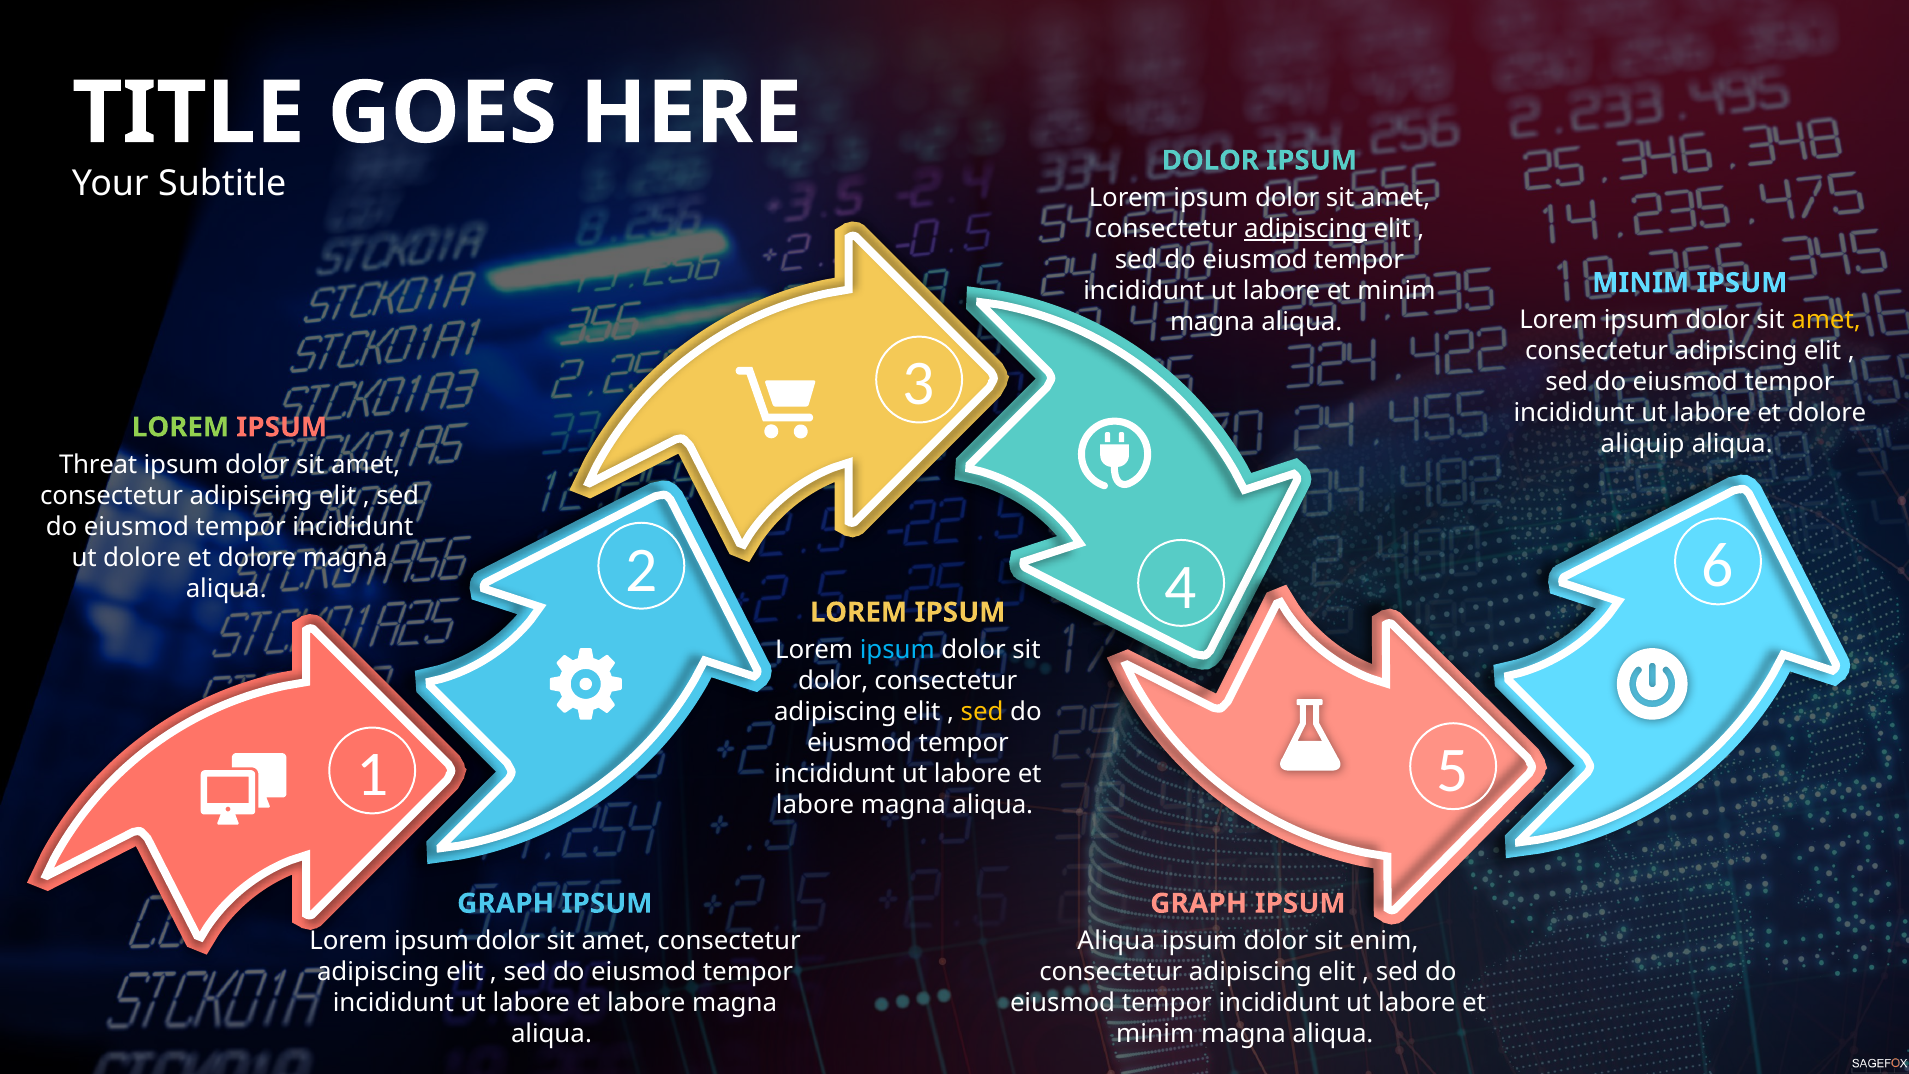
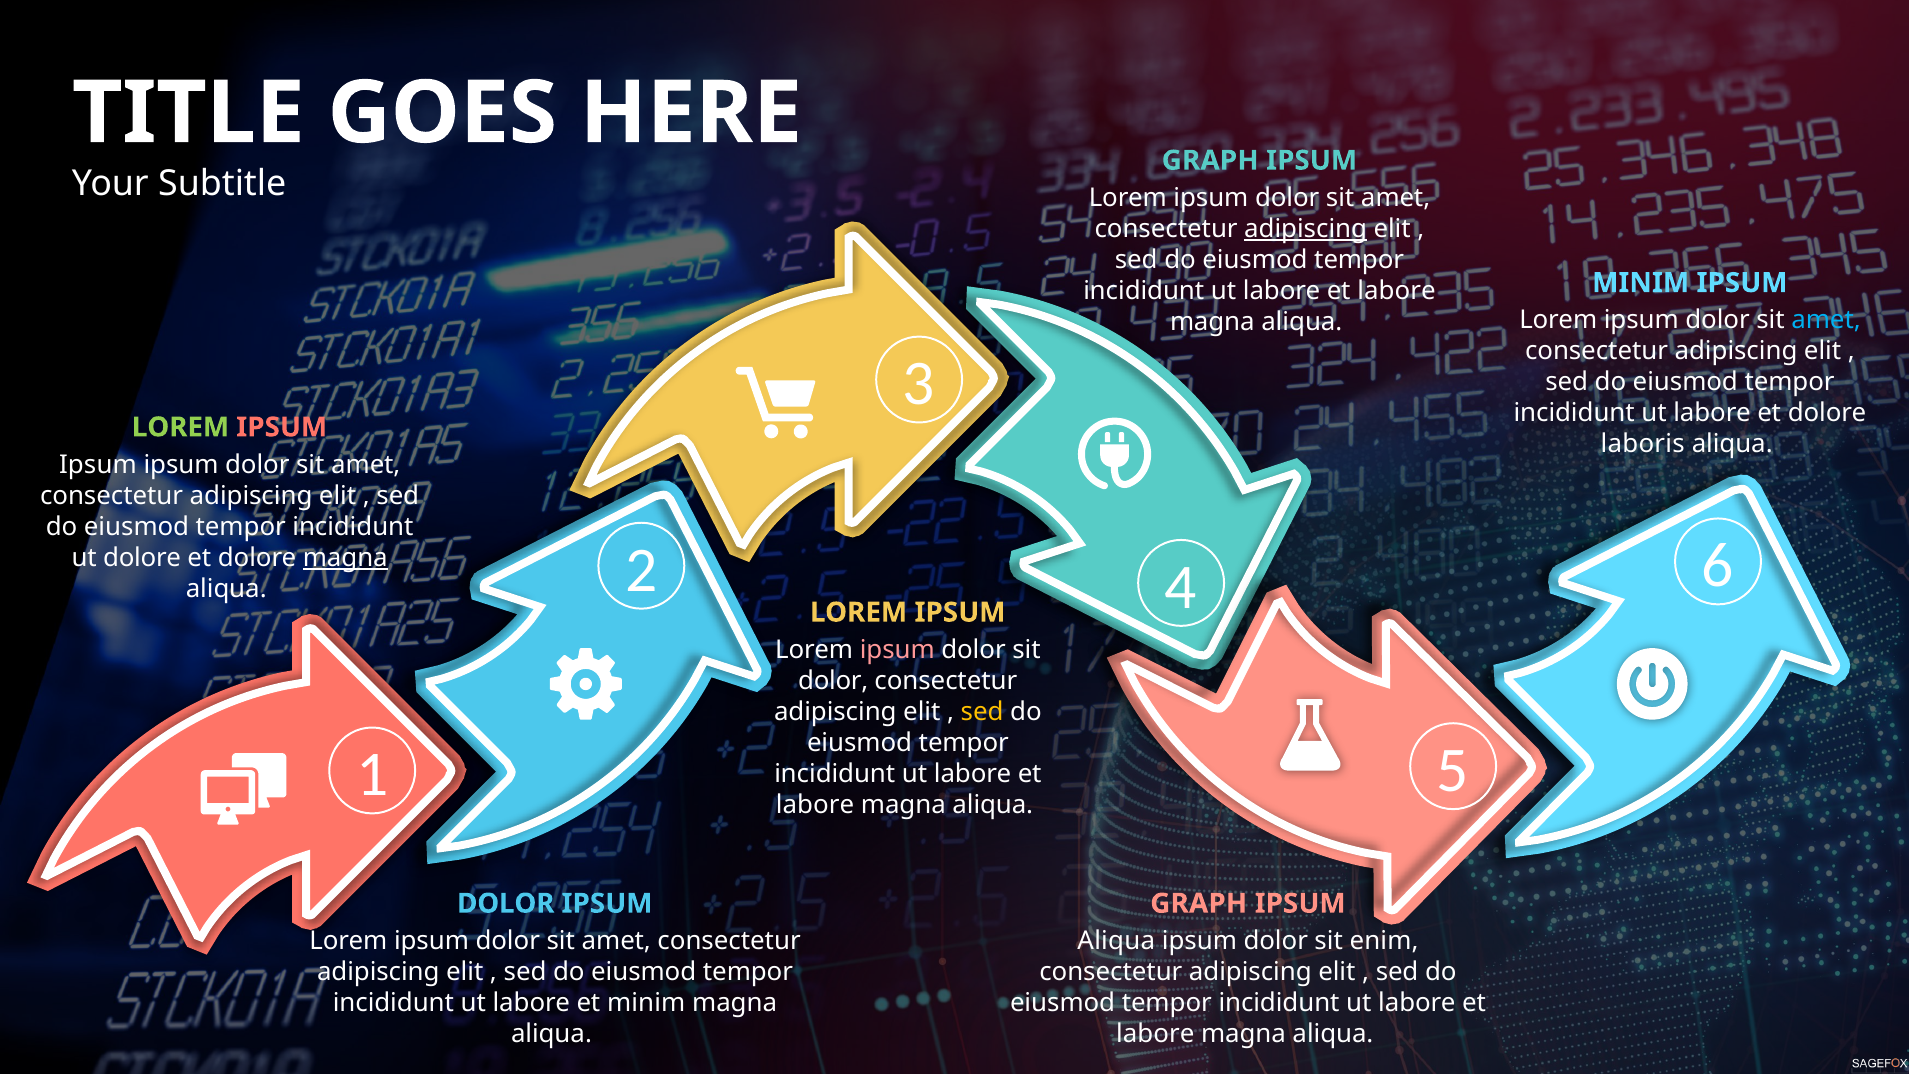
DOLOR: DOLOR -> GRAPH (1210, 160)
minim: minim -> labore (1397, 291)
amet colour: yellow -> light blue (1826, 320)
aliquip: aliquip -> laboris (1643, 444)
Threat: Threat -> Ipsum (98, 464)
magna underline: none -> present (345, 558)
ipsum colour: light blue -> pink (897, 650)
GRAPH: GRAPH -> DOLOR (506, 903)
labore: labore -> minim (646, 1003)
minim: minim -> labore (1155, 1034)
